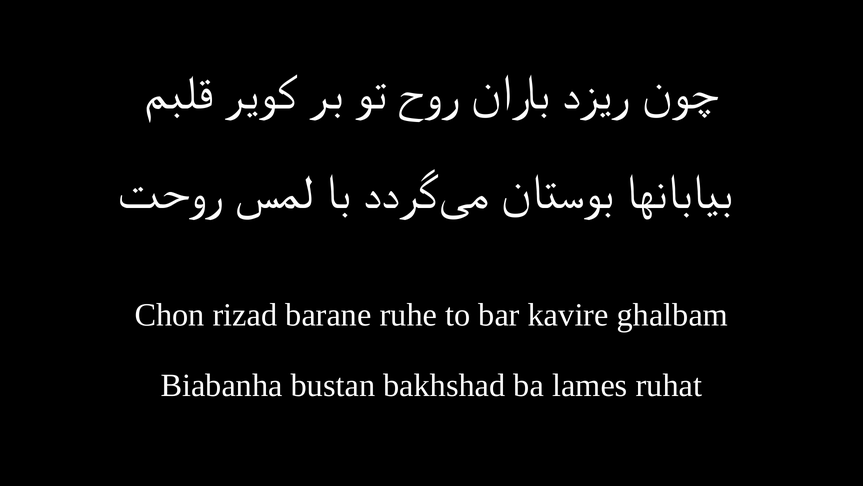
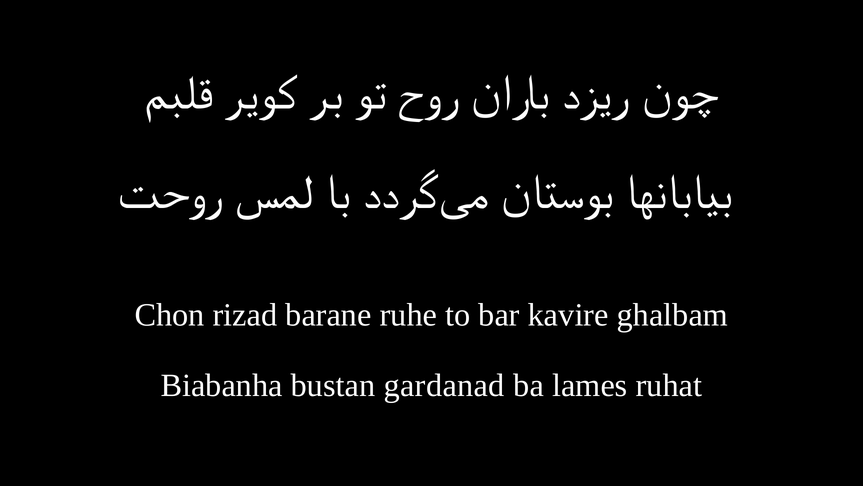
bakhshad: bakhshad -> gardanad (444, 385)
